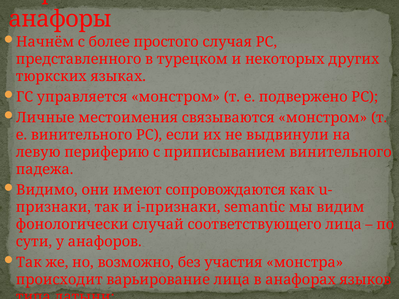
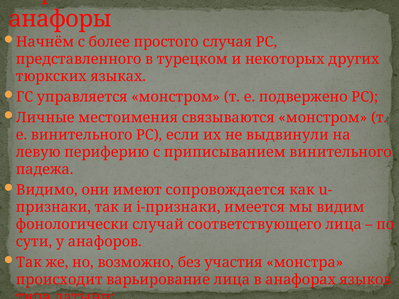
сопровождаются: сопровождаются -> сопровождается (226, 190)
semantic: semantic -> имеется (255, 207)
